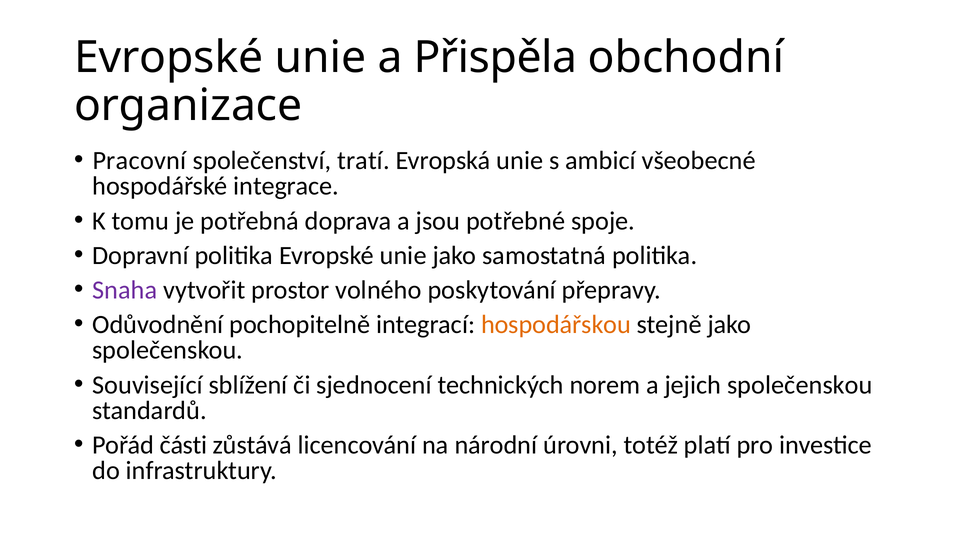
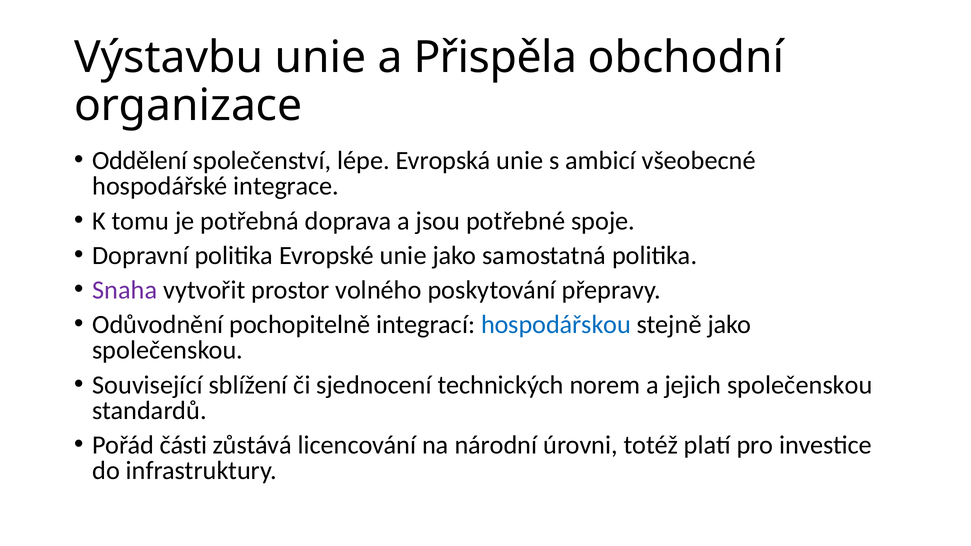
Evropské: Evropské -> Výstavbu (169, 58)
Pracovní: Pracovní -> Oddělení (140, 161)
tratí: tratí -> lépe (363, 161)
hospodářskou colour: orange -> blue (556, 325)
